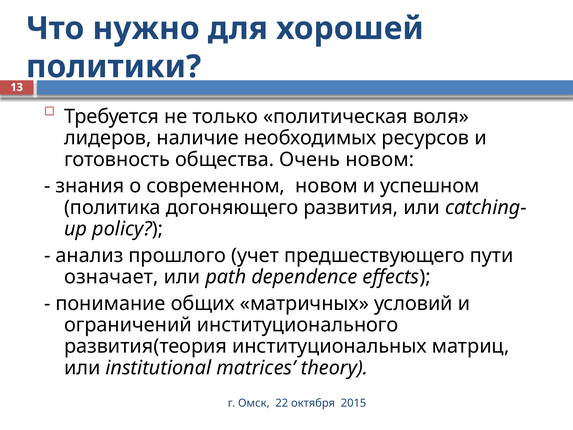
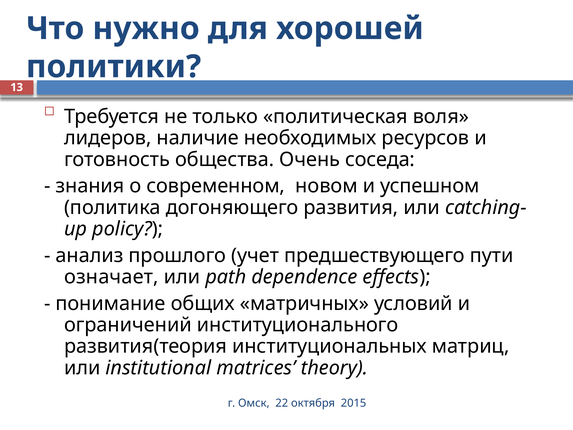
Очень новом: новом -> соседа (380, 159)
